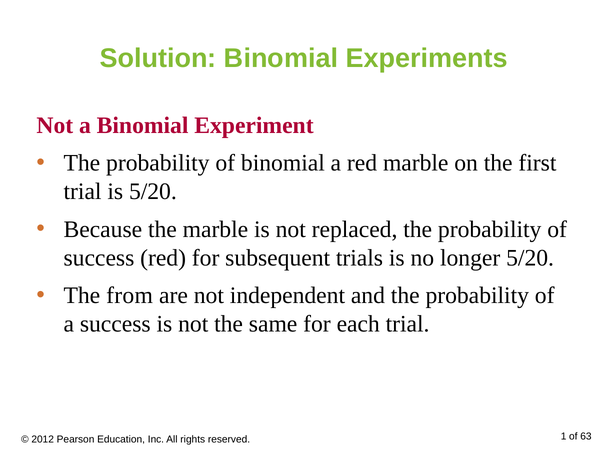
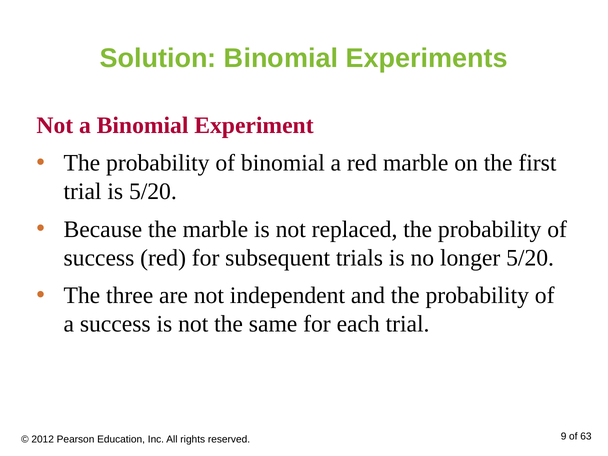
from: from -> three (130, 296)
1: 1 -> 9 (564, 436)
